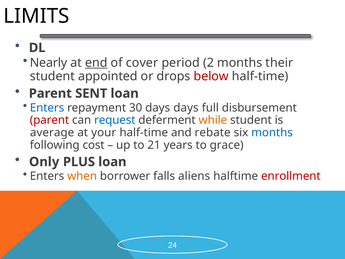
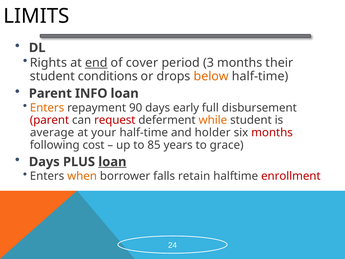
Nearly: Nearly -> Rights (48, 63)
2: 2 -> 3 (209, 63)
appointed: appointed -> conditions (108, 76)
below colour: red -> orange (211, 76)
SENT: SENT -> INFO (91, 93)
Enters colour: blue -> orange (47, 108)
30: 30 -> 90 (136, 108)
days days: days -> early (186, 108)
request colour: blue -> red (115, 120)
rebate: rebate -> holder (213, 132)
months colour: blue -> red (272, 132)
21: 21 -> 85 (154, 145)
Only: Only -> Days (44, 162)
loan underline: none -> present (112, 162)
aliens: aliens -> retain (194, 176)
